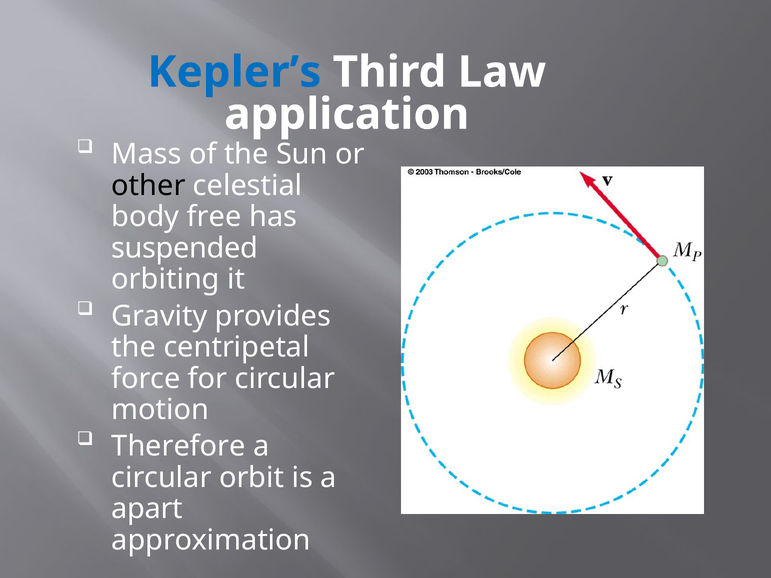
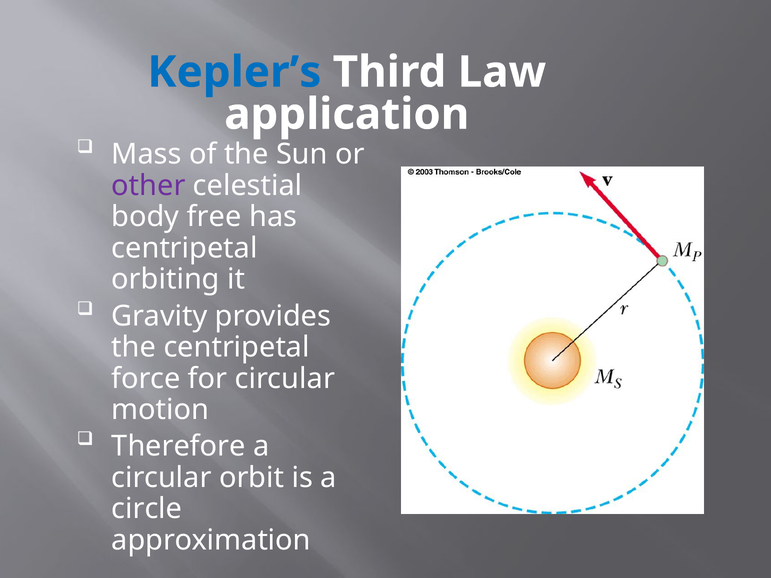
other colour: black -> purple (149, 186)
suspended: suspended -> centripetal (185, 248)
apart: apart -> circle (147, 509)
